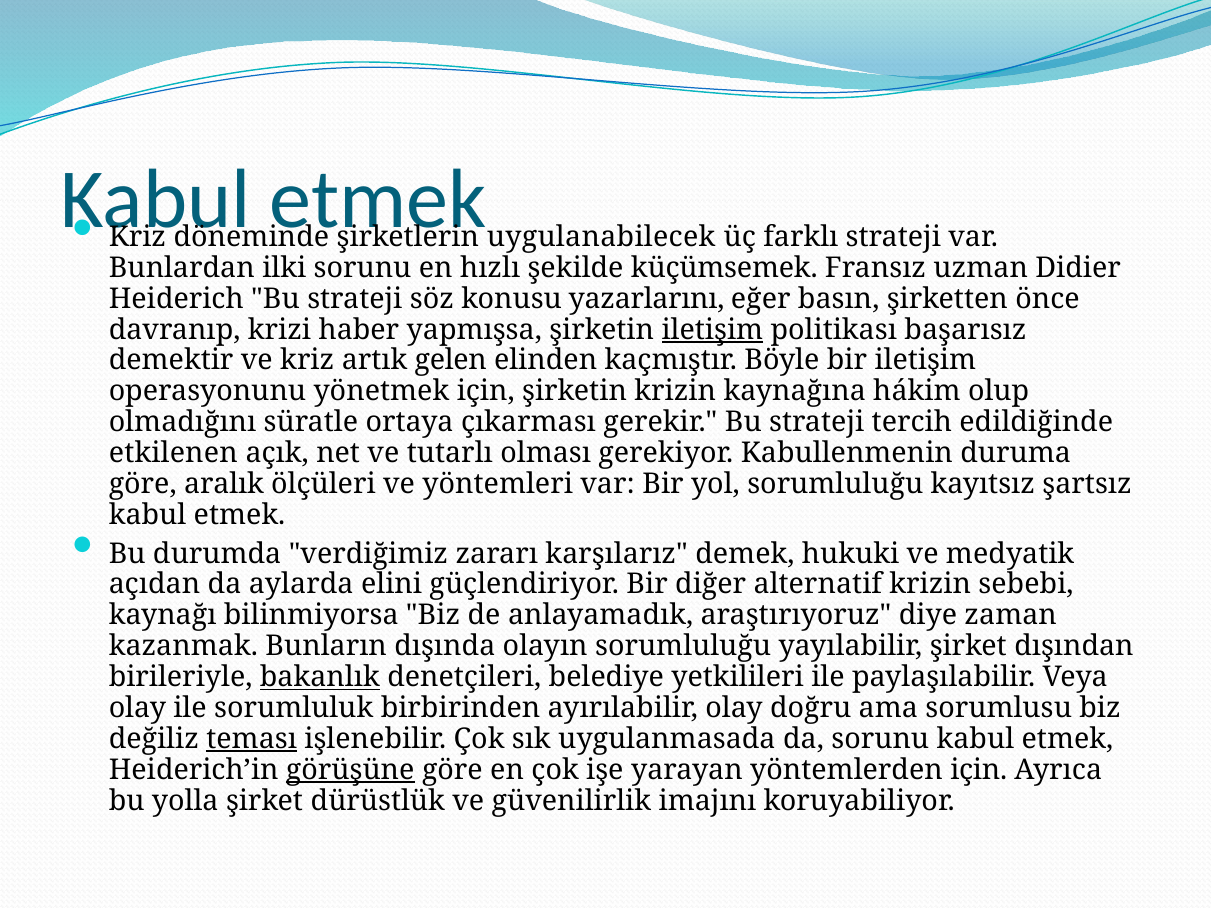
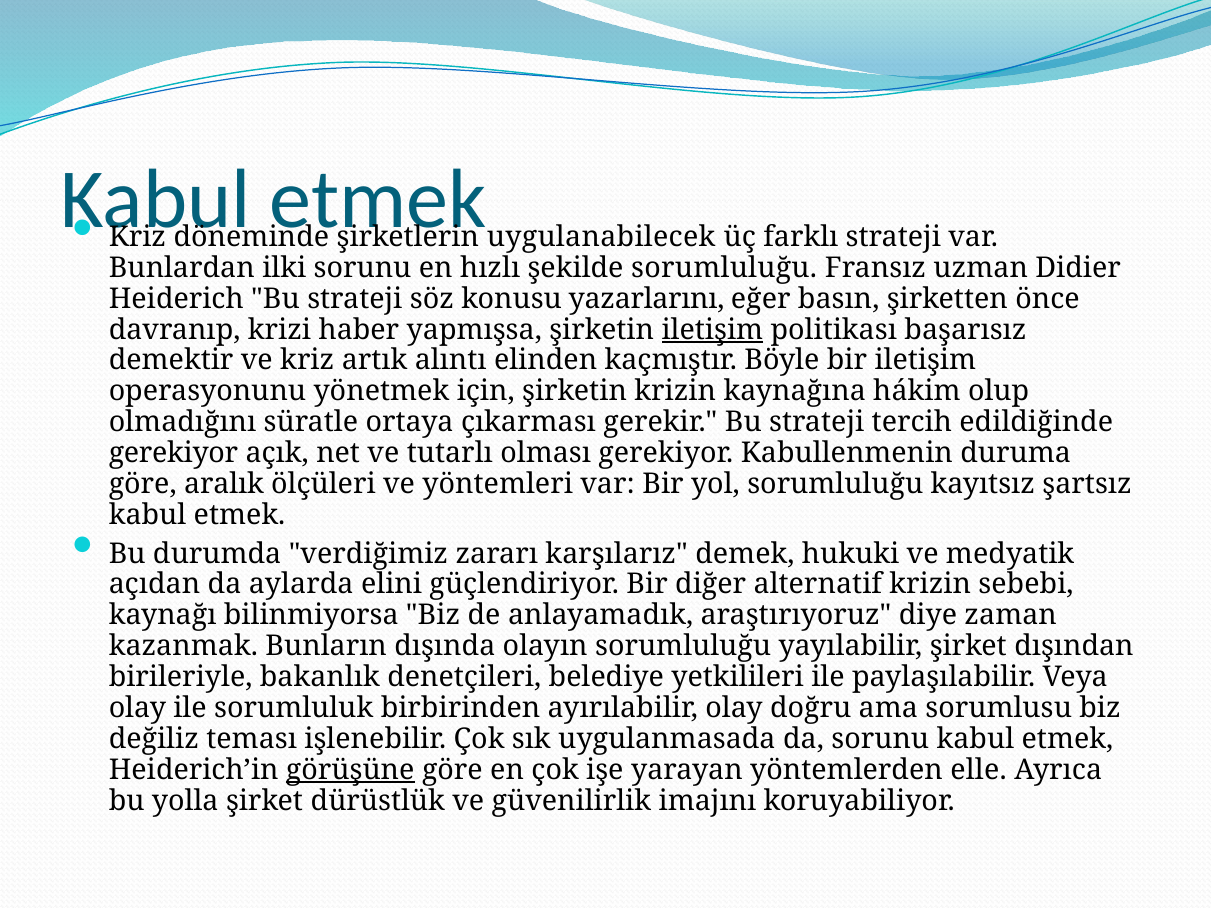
şekilde küçümsemek: küçümsemek -> sorumluluğu (724, 268)
gelen: gelen -> alıntı (451, 361)
etkilenen: etkilenen -> gerekiyor (174, 453)
bakanlık underline: present -> none (320, 677)
teması underline: present -> none (252, 739)
yöntemlerden için: için -> elle (979, 770)
